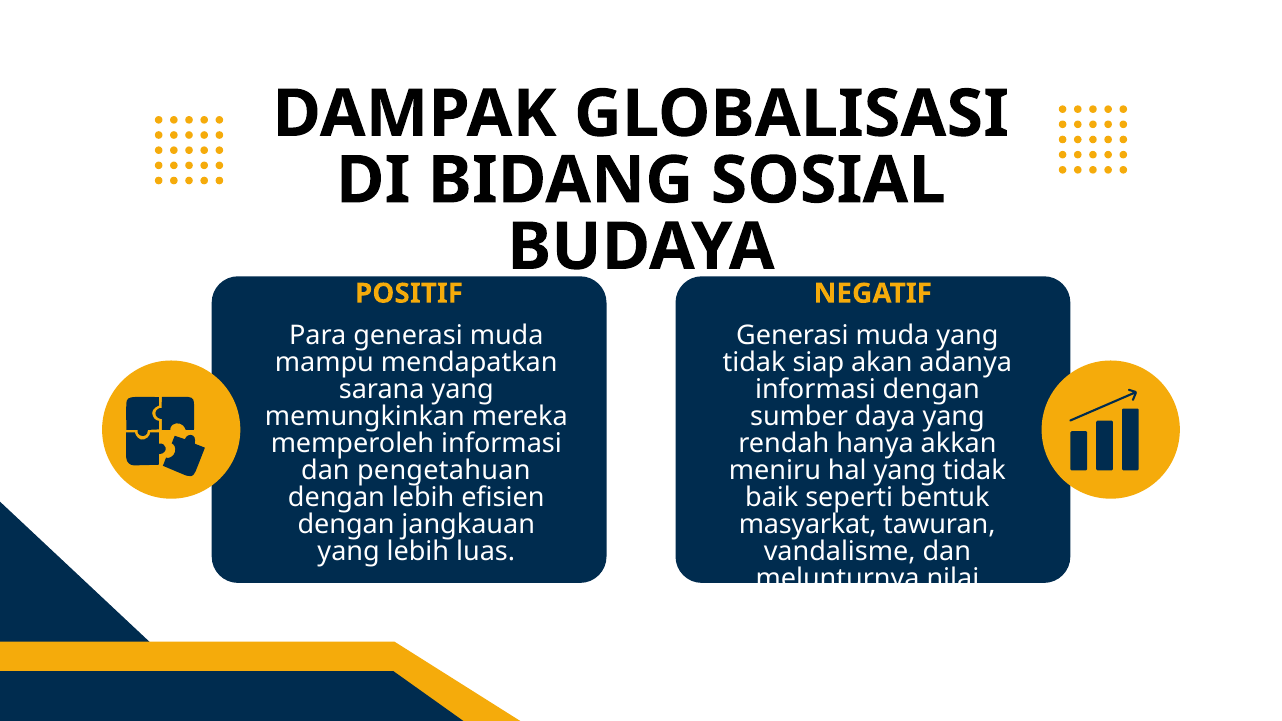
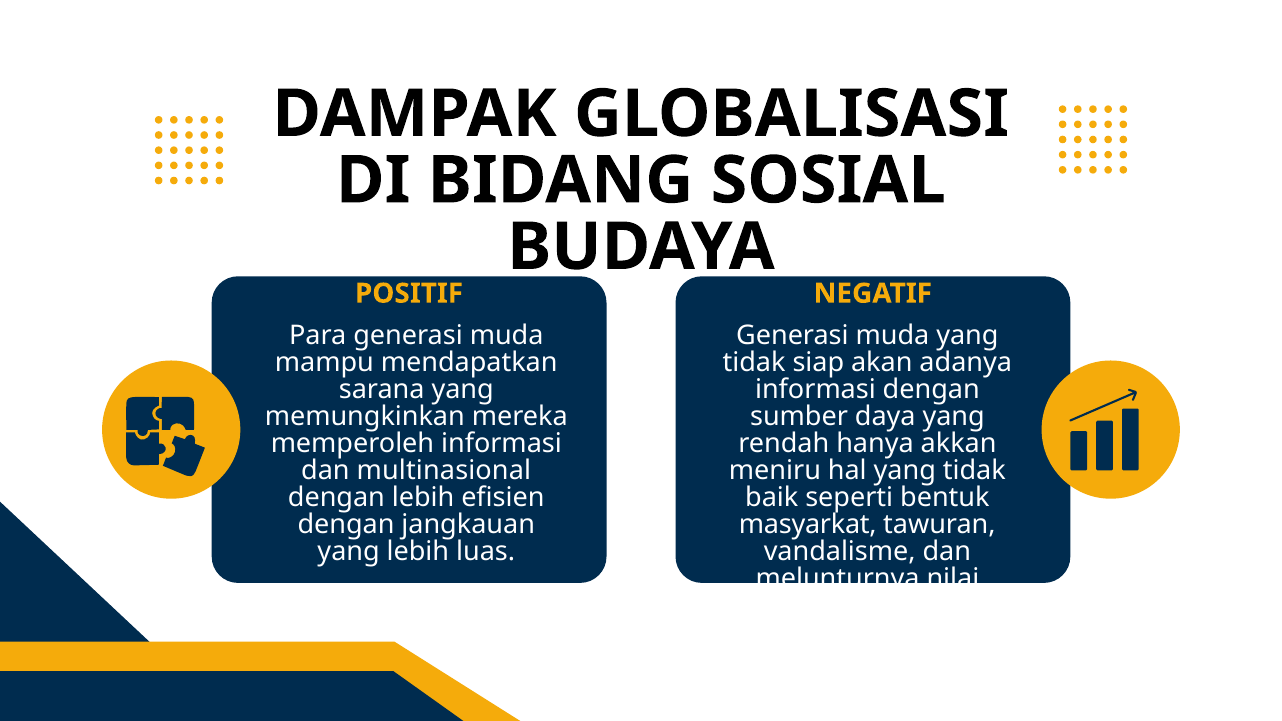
pengetahuan: pengetahuan -> multinasional (444, 471)
